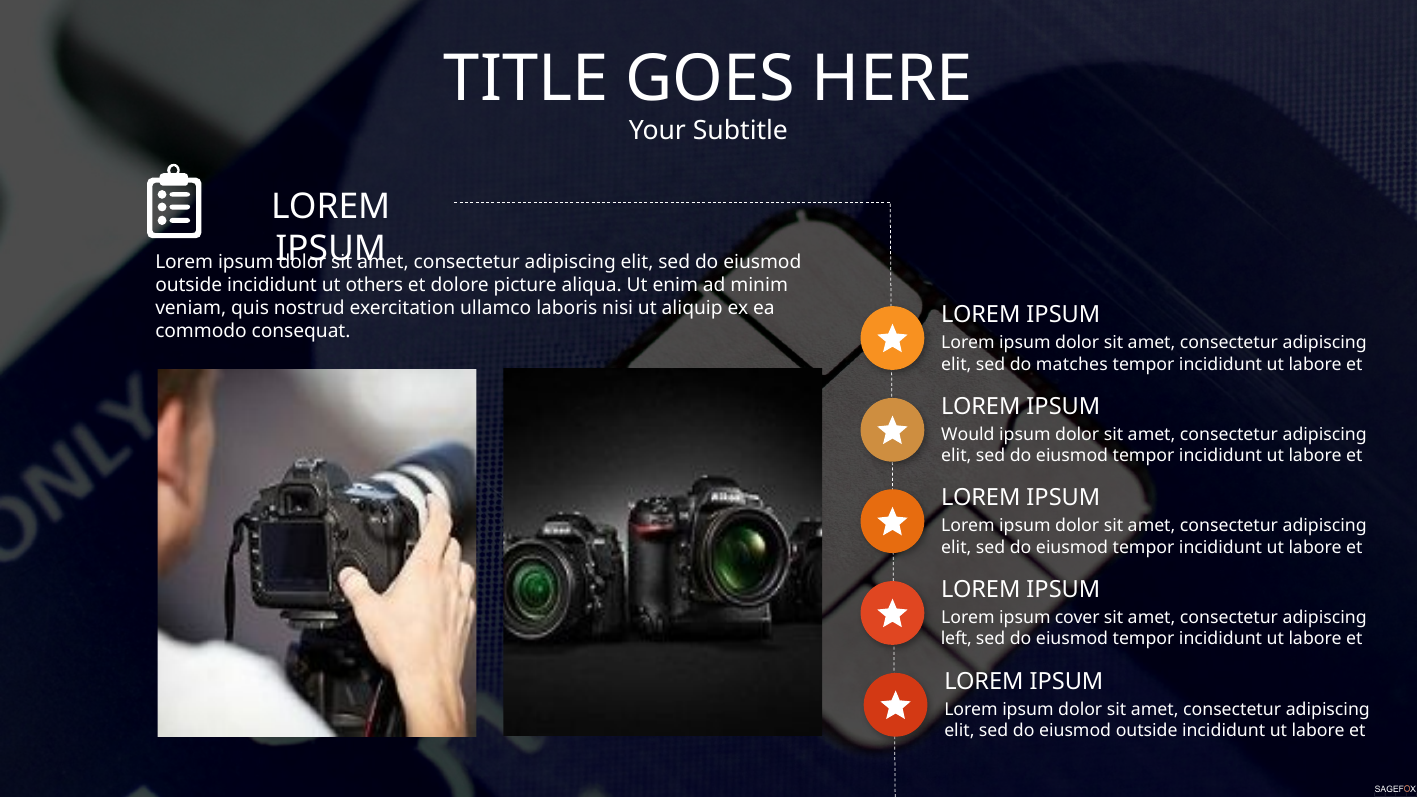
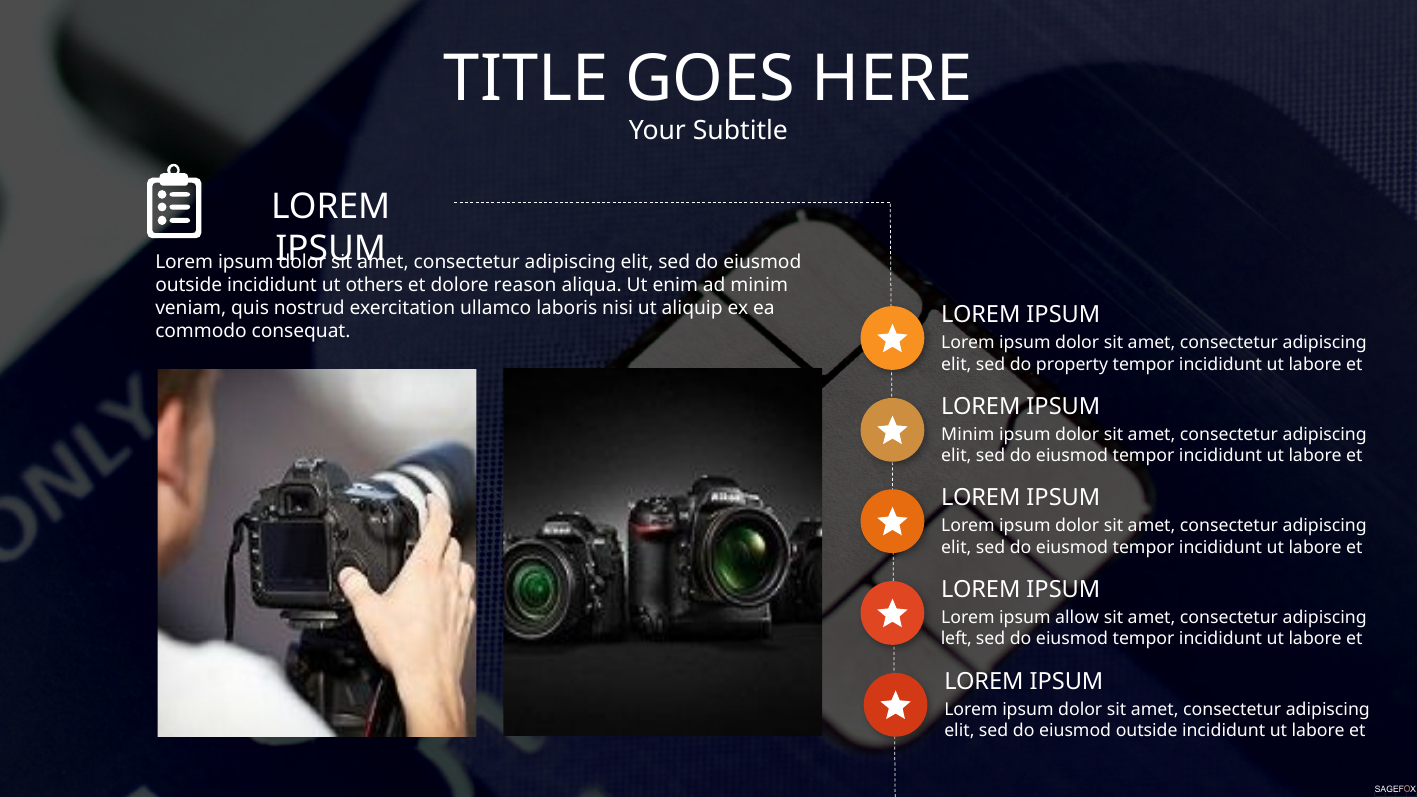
picture: picture -> reason (525, 285)
matches: matches -> property (1072, 364)
Would: Would -> Minim (968, 435)
cover: cover -> allow (1077, 618)
